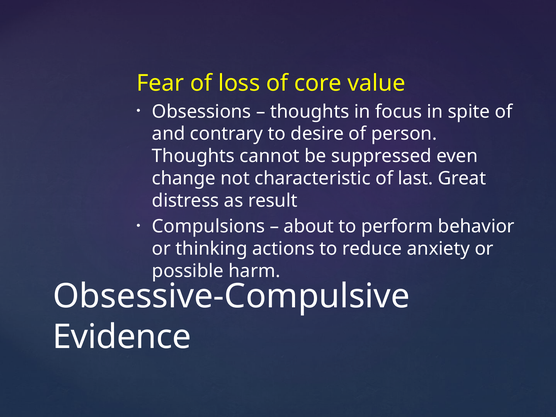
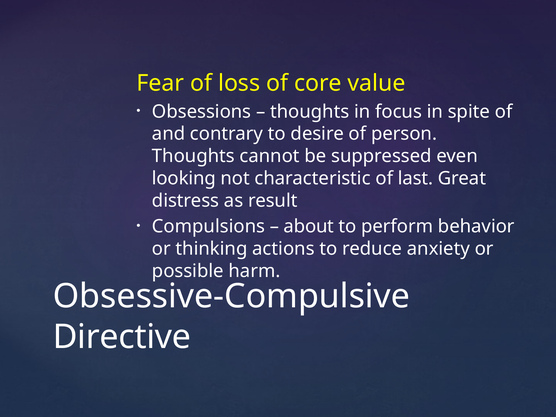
change: change -> looking (184, 178)
Evidence: Evidence -> Directive (122, 337)
